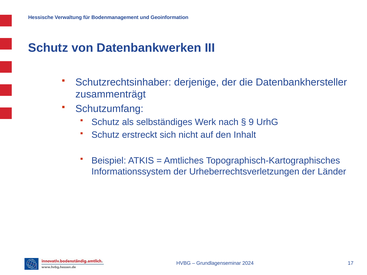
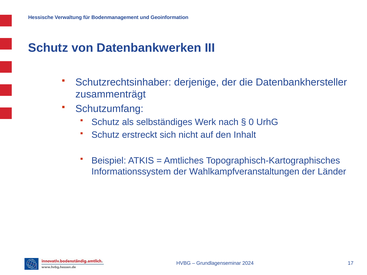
9: 9 -> 0 (251, 122)
Urheberrechtsverletzungen: Urheberrechtsverletzungen -> Wahlkampfveranstaltungen (244, 172)
